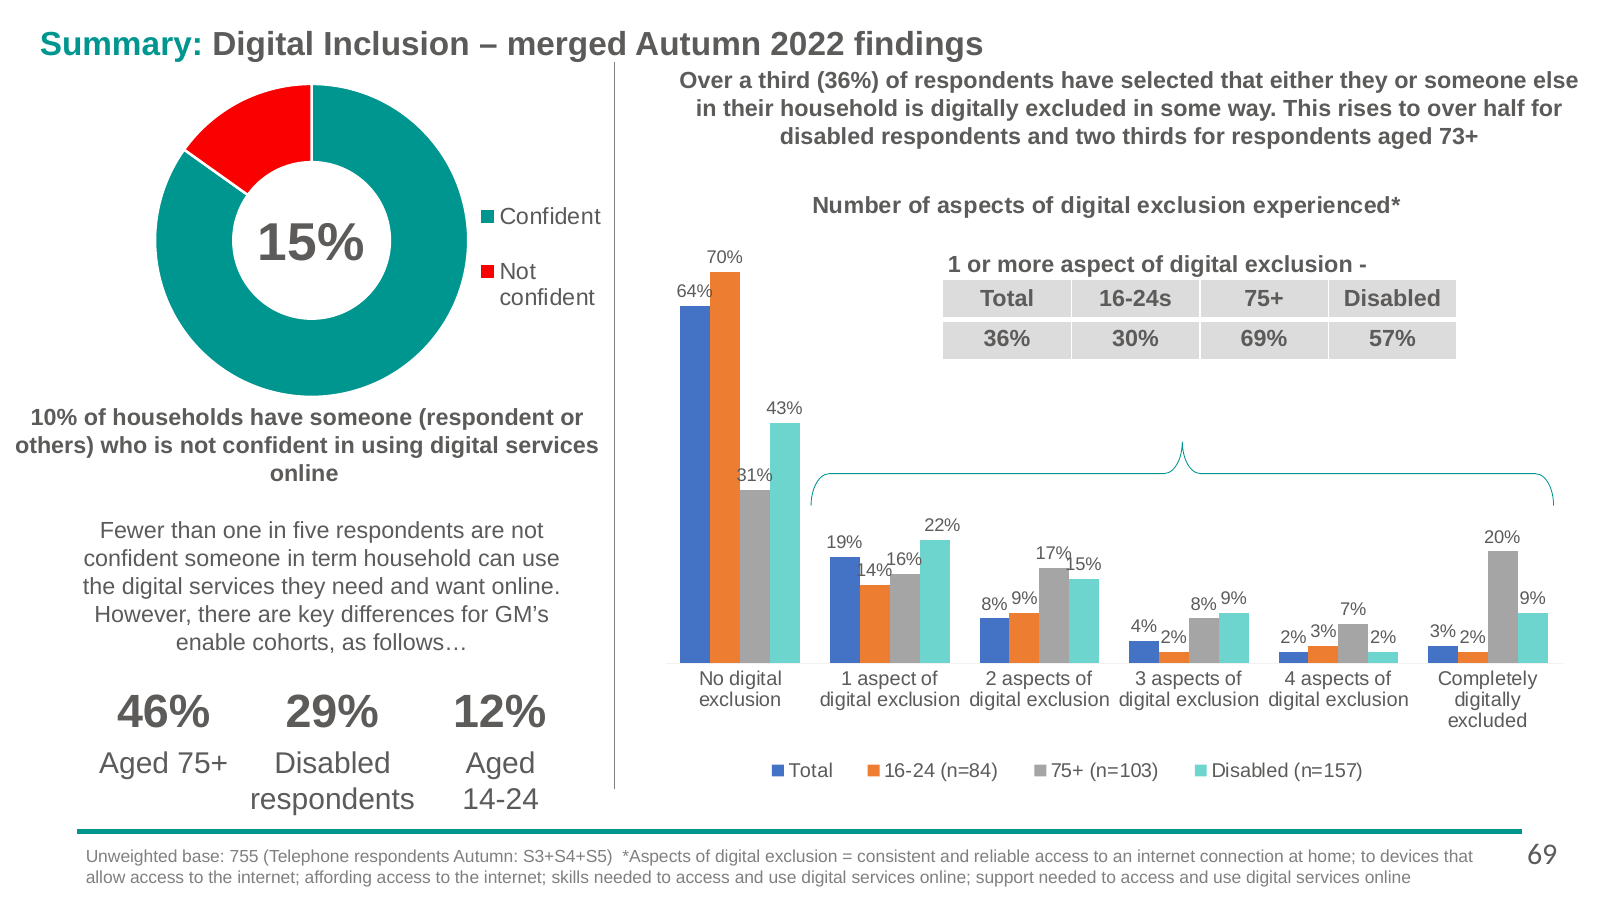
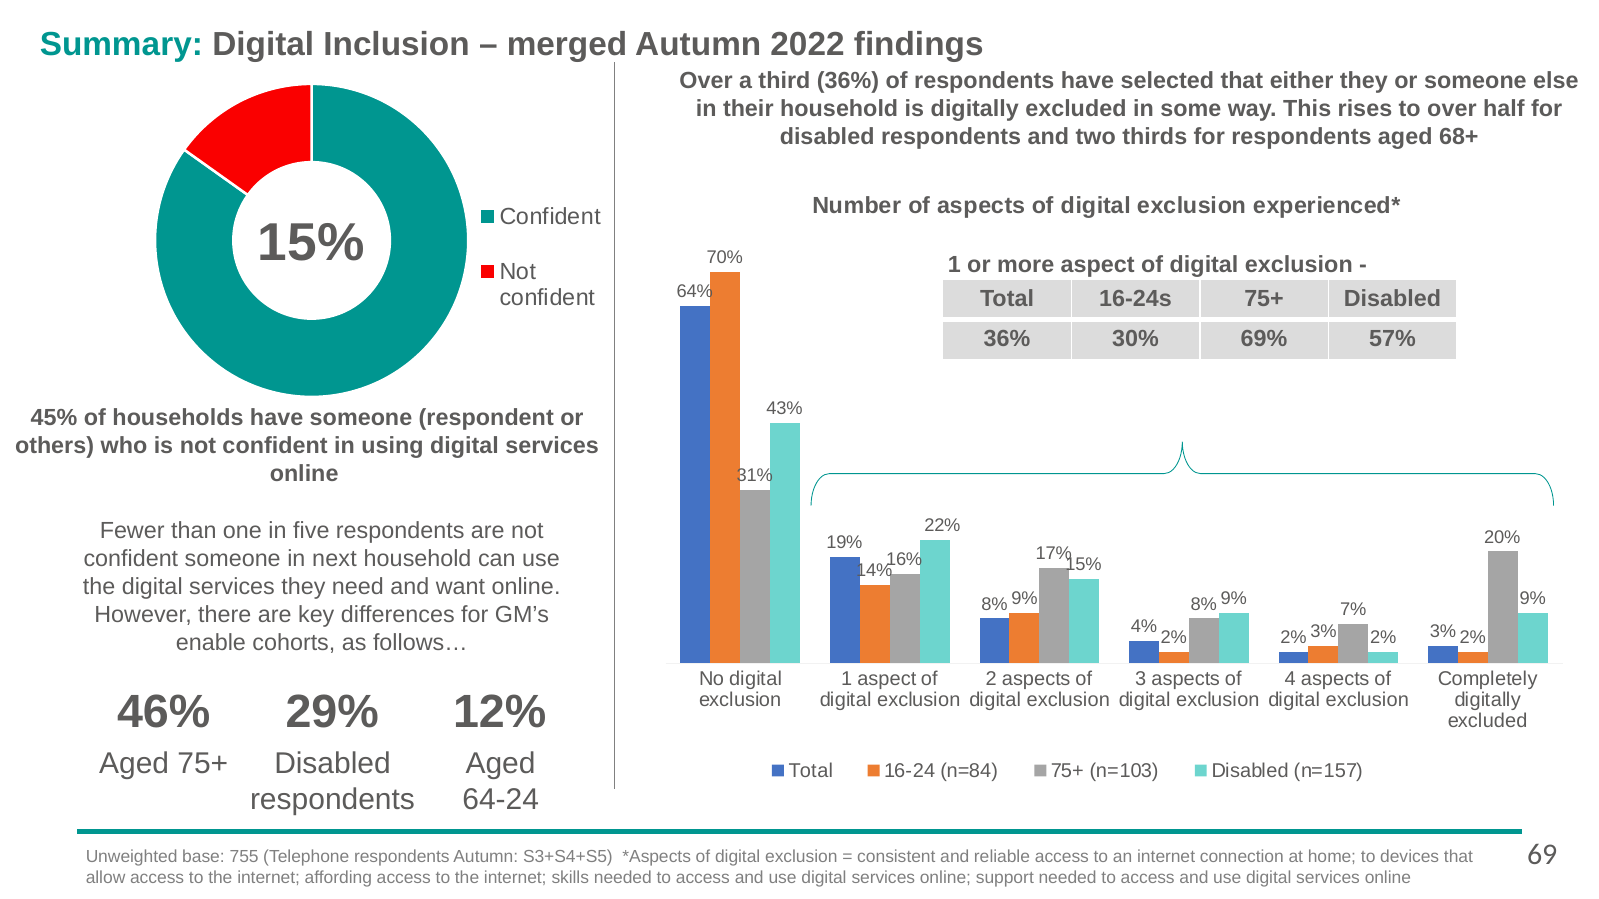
73+: 73+ -> 68+ (1459, 136)
10%: 10% -> 45% (54, 419)
term: term -> next (334, 559)
14-24: 14-24 -> 64-24 (501, 800)
